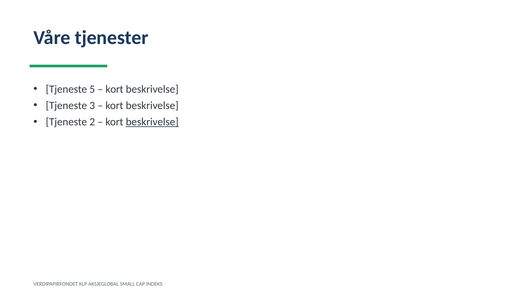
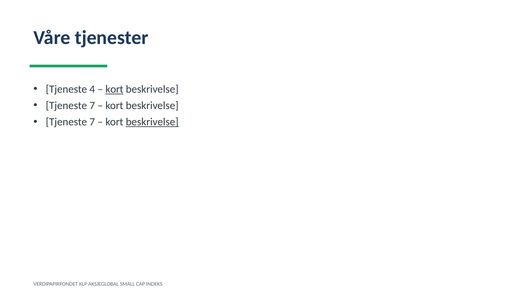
5: 5 -> 4 (92, 89)
kort underline: none -> present (114, 89)
3: 3 -> 7 (92, 106)
2: 2 -> 7 (92, 122)
